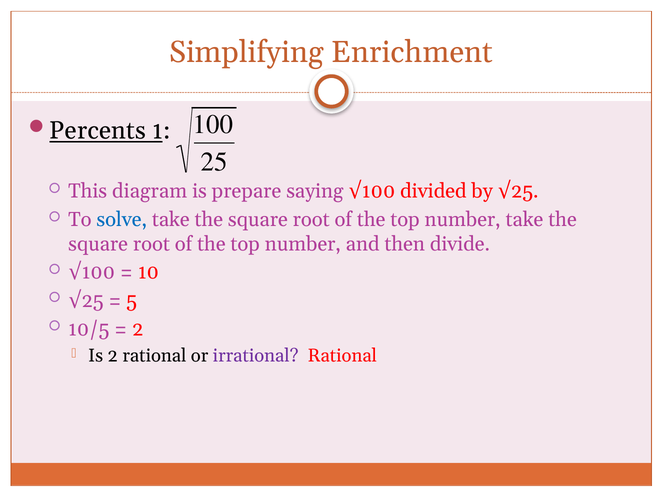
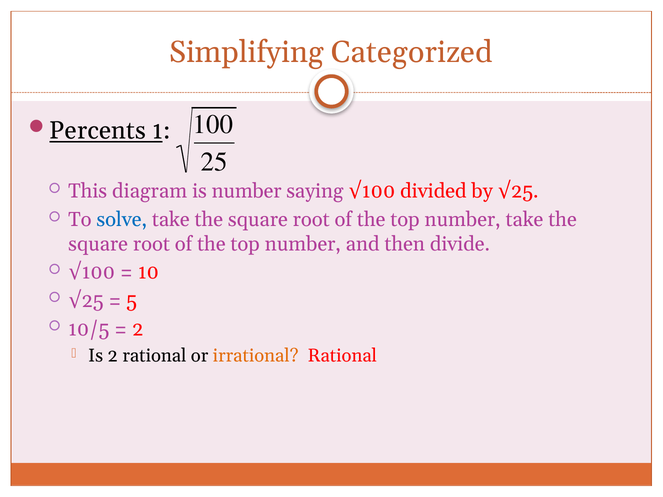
Enrichment: Enrichment -> Categorized (412, 52)
is prepare: prepare -> number (247, 191)
irrational colour: purple -> orange (256, 356)
